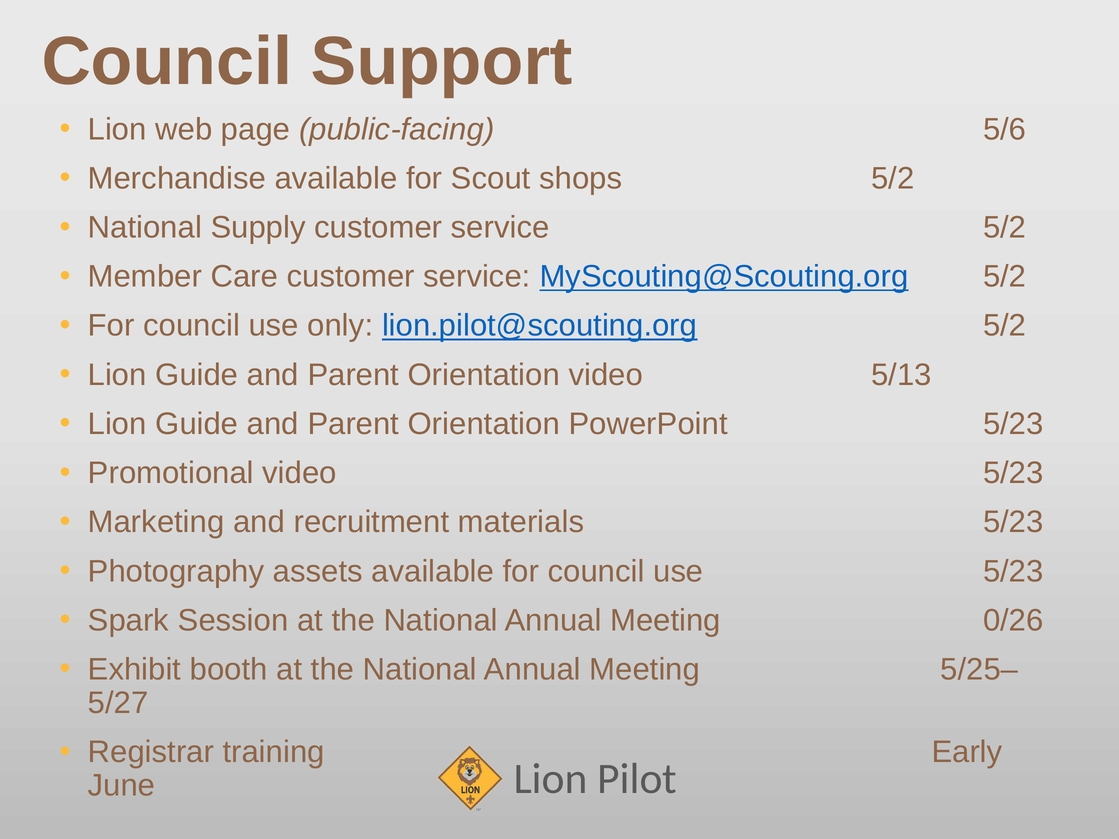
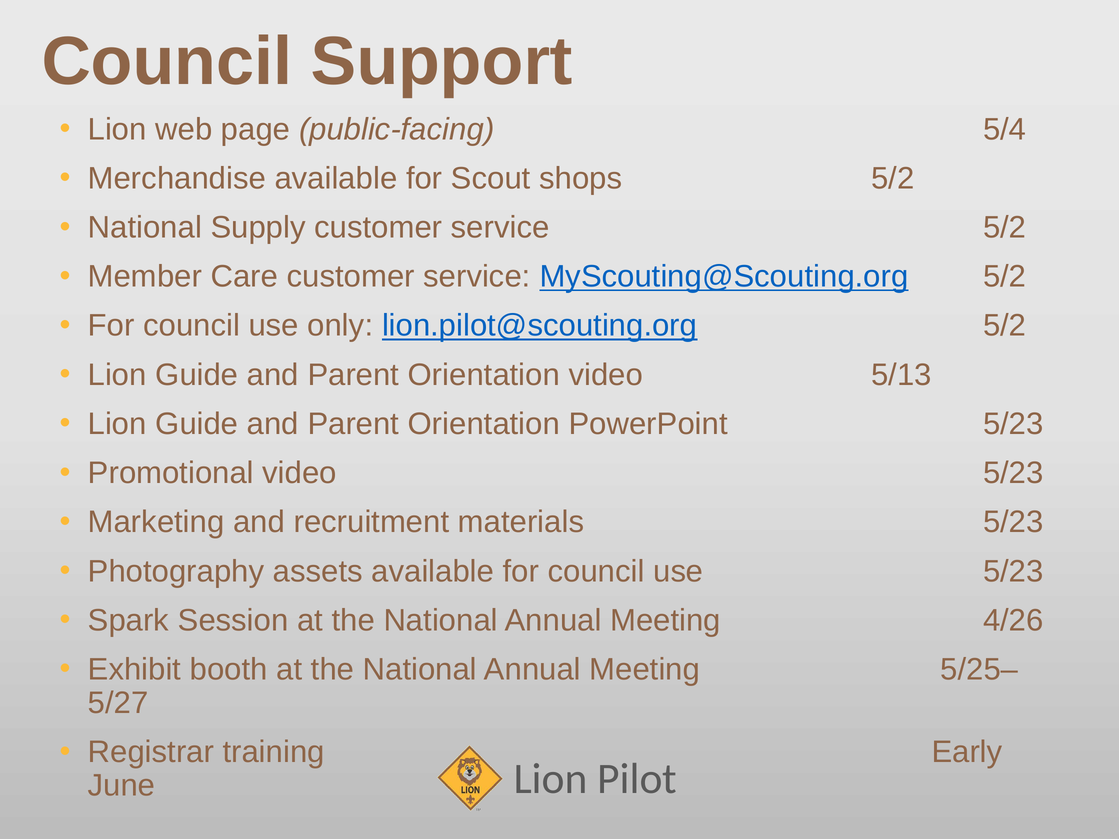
5/6: 5/6 -> 5/4 (1005, 129)
0/26: 0/26 -> 4/26 (1013, 621)
